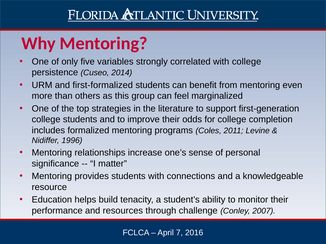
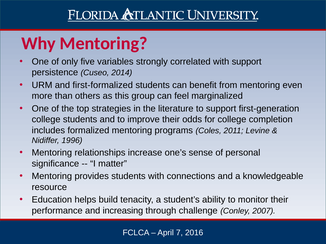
with college: college -> support (247, 62)
resources: resources -> increasing (123, 211)
